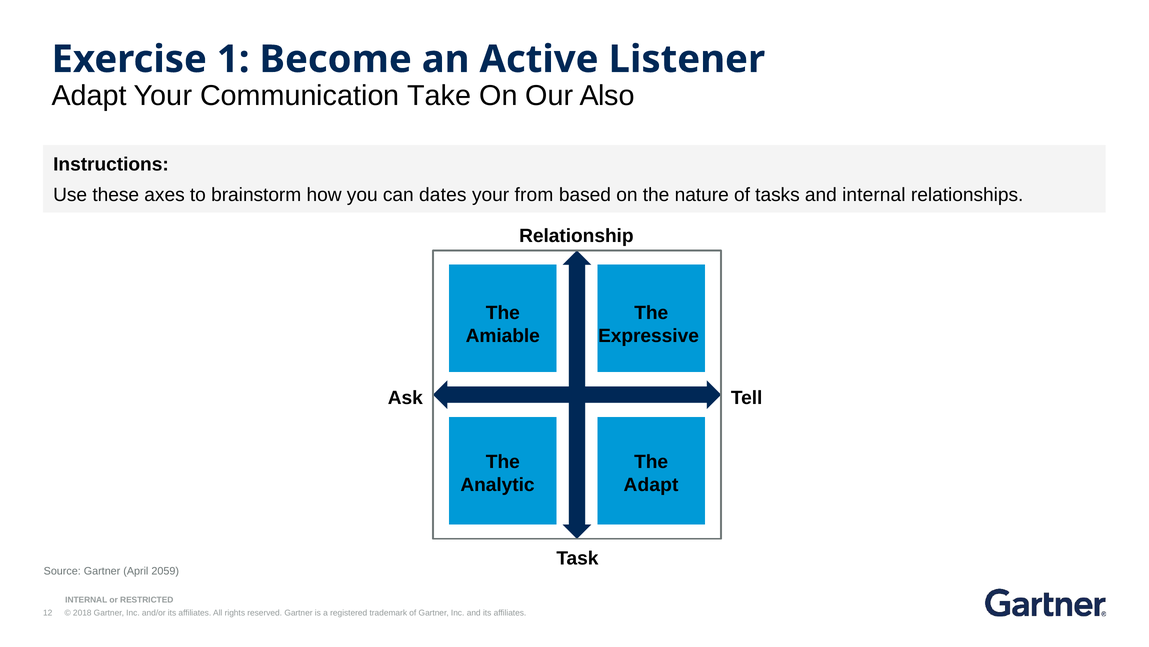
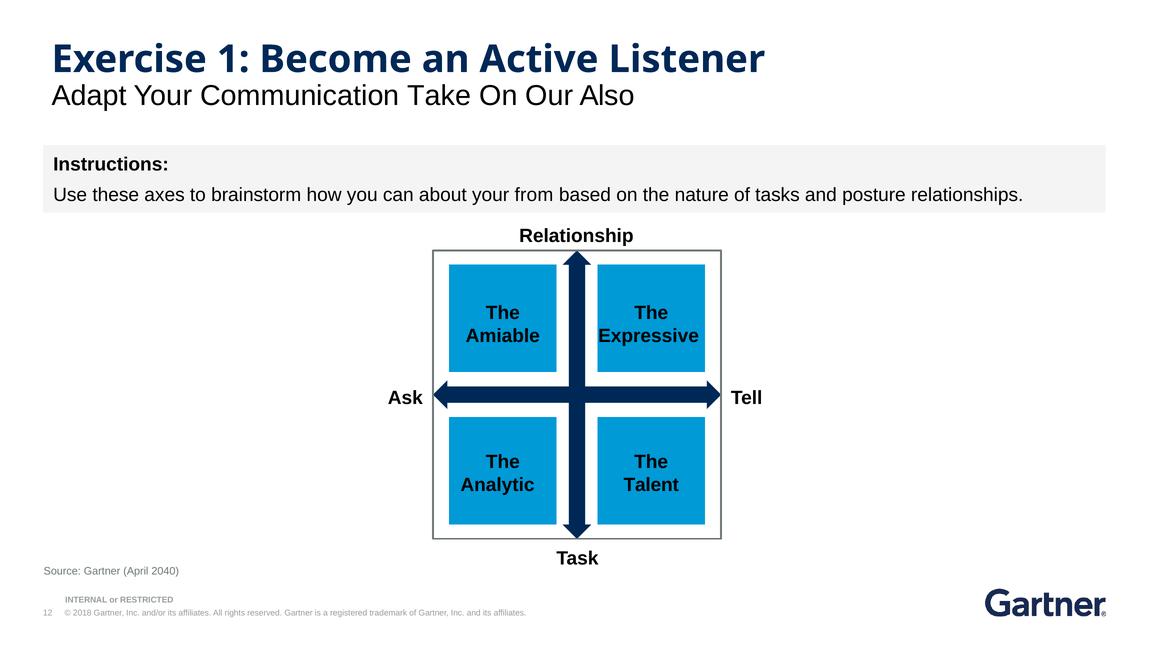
dates: dates -> about (443, 195)
and internal: internal -> posture (874, 195)
Adapt: Adapt -> Talent (651, 484)
2059: 2059 -> 2040 (165, 570)
